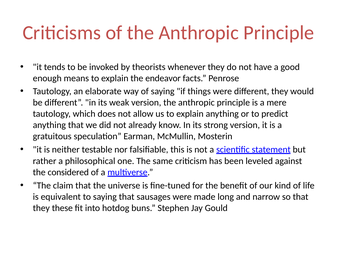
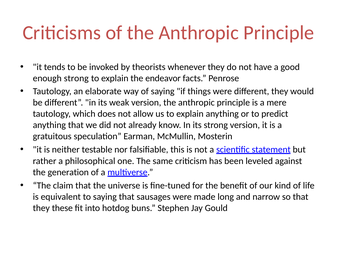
enough means: means -> strong (76, 78)
considered: considered -> generation (68, 172)
